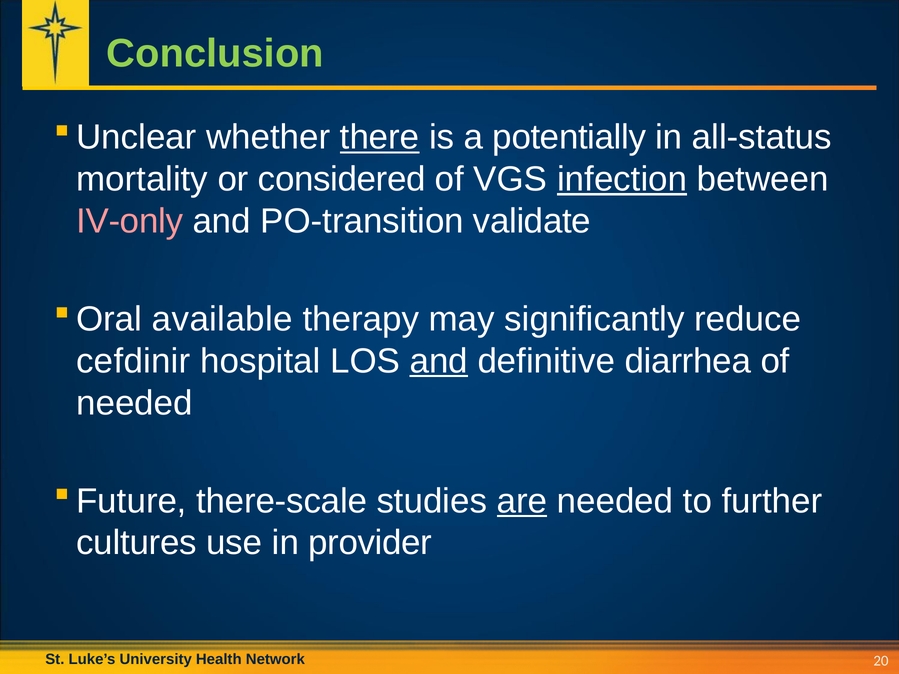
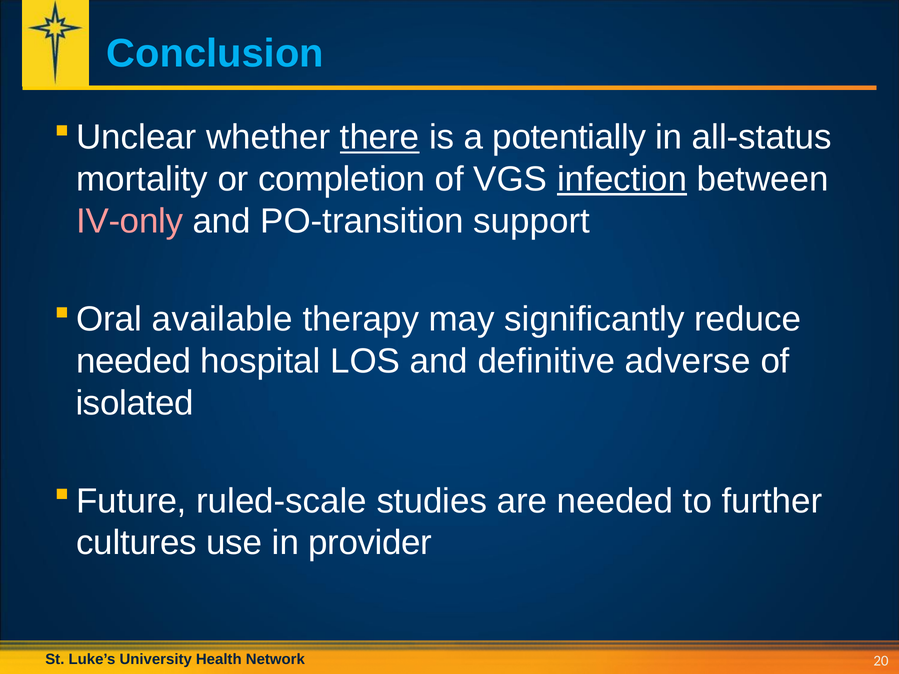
Conclusion colour: light green -> light blue (215, 54)
considered: considered -> completion (342, 179)
validate: validate -> support (532, 221)
cefdinir: cefdinir -> needed (134, 361)
and underline: present -> none (439, 361)
diarrhea: diarrhea -> adverse (688, 361)
needed: needed -> isolated (135, 403)
there-scale: there-scale -> ruled-scale (282, 501)
are underline: present -> none (522, 501)
